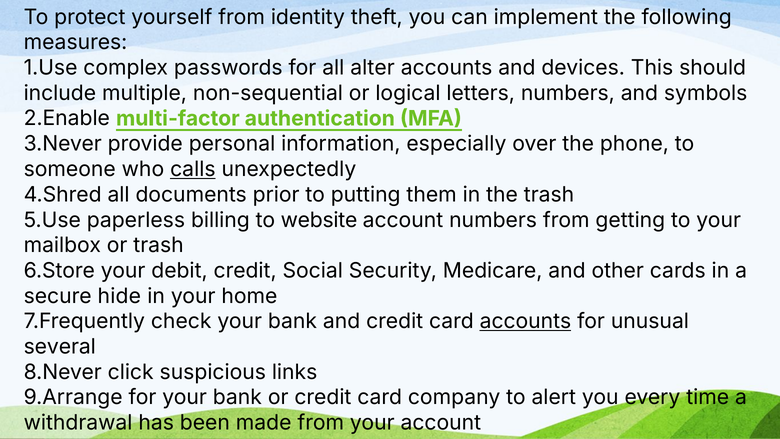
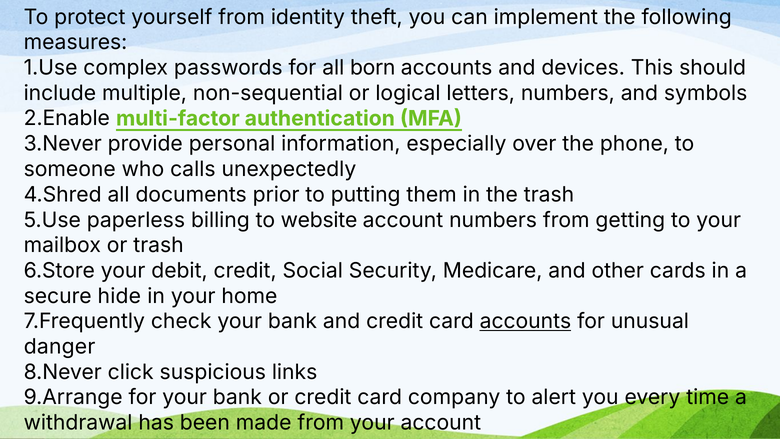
alter: alter -> born (373, 68)
calls underline: present -> none (193, 169)
several: several -> danger (60, 347)
